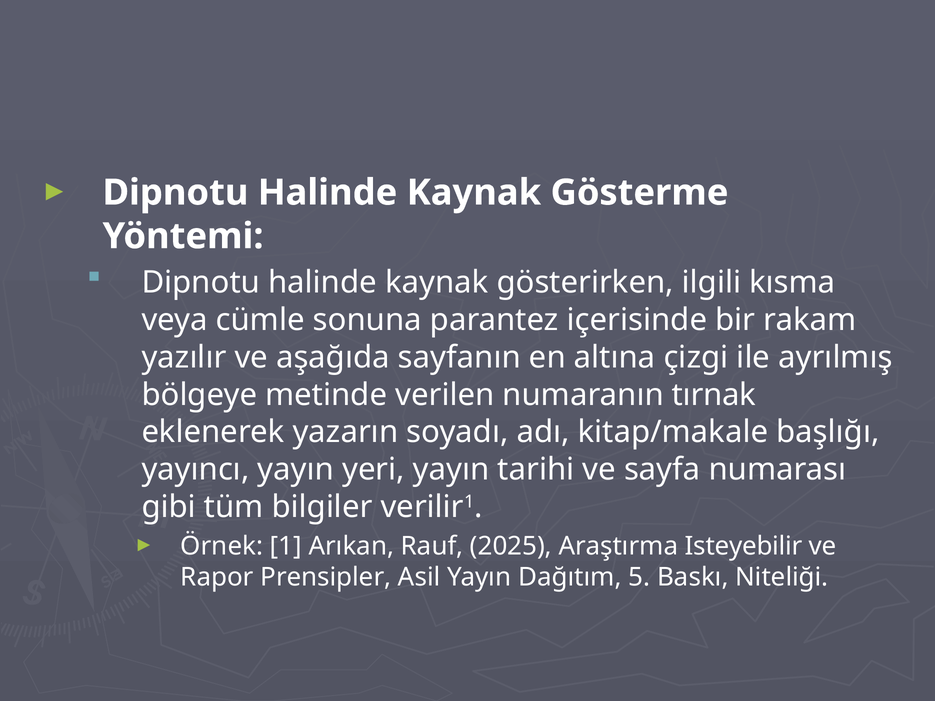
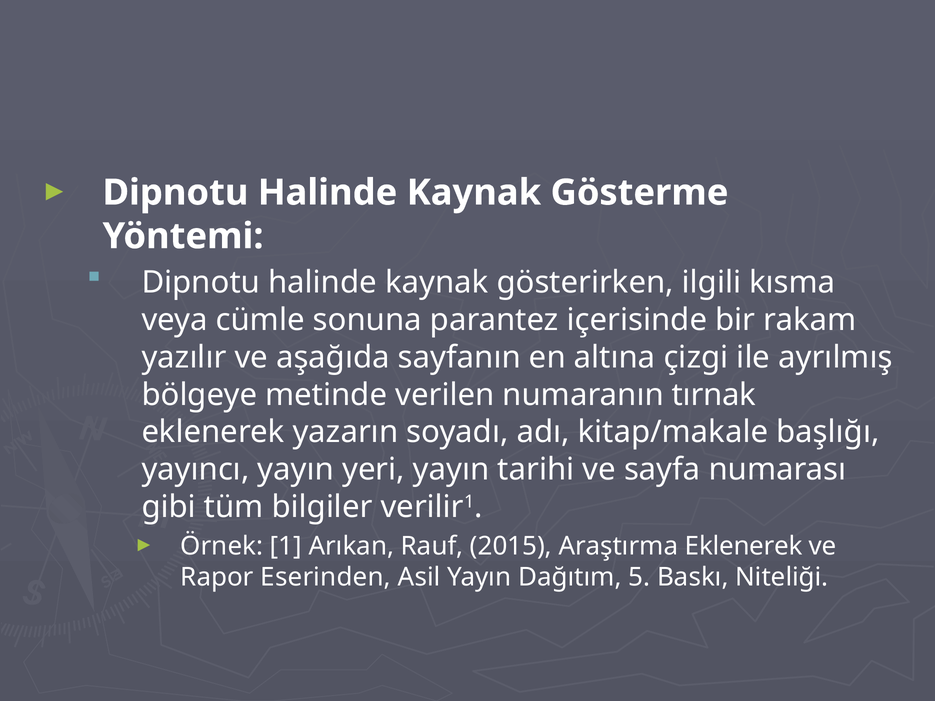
2025: 2025 -> 2015 (511, 546)
Araştırma Isteyebilir: Isteyebilir -> Eklenerek (744, 546)
Prensipler: Prensipler -> Eserinden (326, 577)
